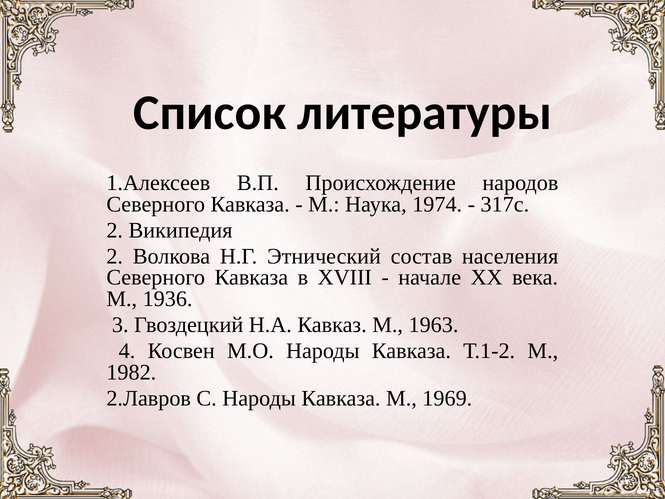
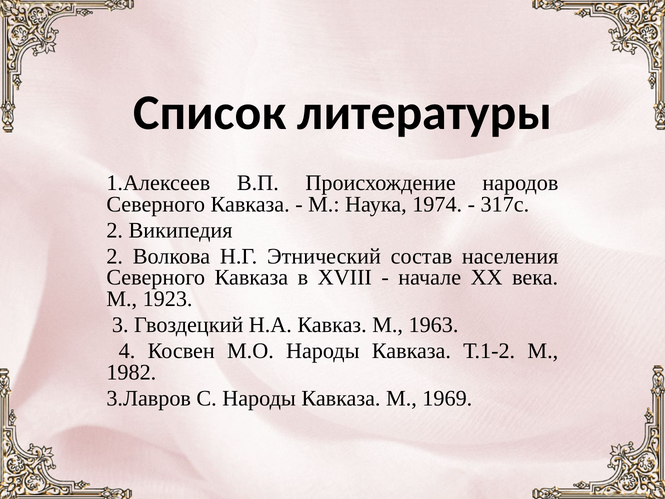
1936: 1936 -> 1923 (168, 299)
2.Лавров: 2.Лавров -> 3.Лавров (149, 398)
